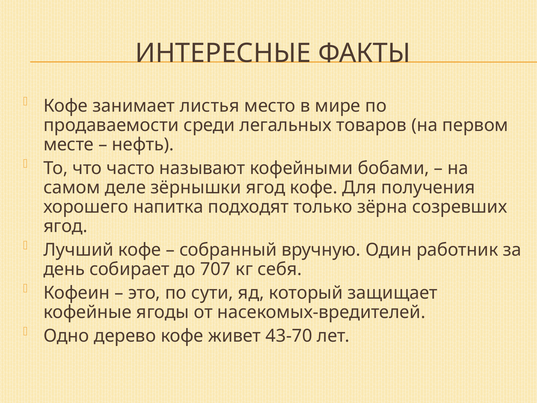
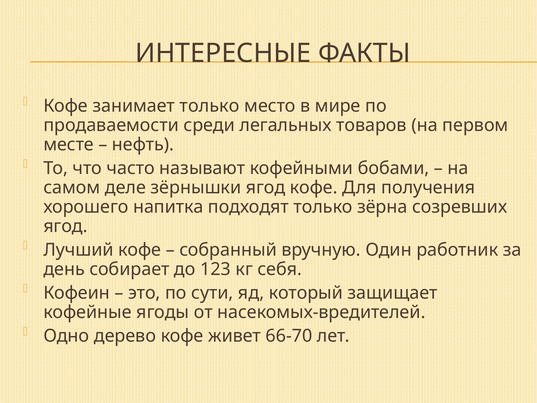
занимает листья: листья -> только (210, 106)
707: 707 -> 123 (215, 269)
43-70: 43-70 -> 66-70 (289, 336)
